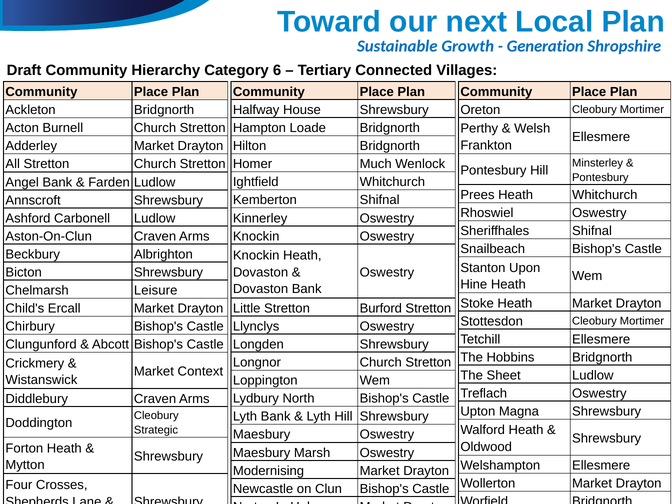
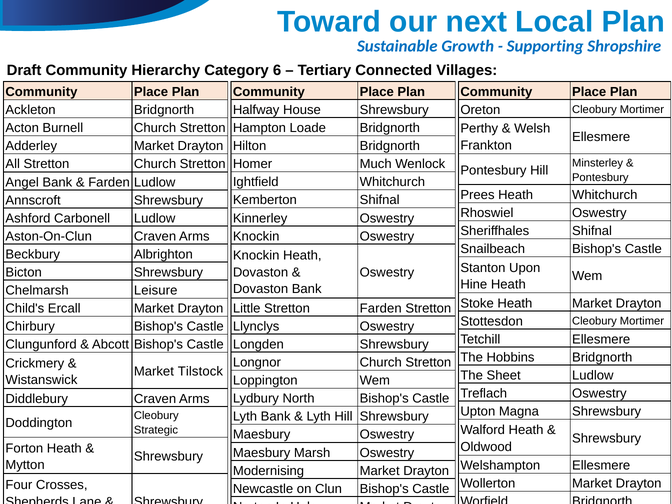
Generation: Generation -> Supporting (545, 46)
Stretton Burford: Burford -> Farden (381, 308)
Context: Context -> Tilstock (200, 372)
